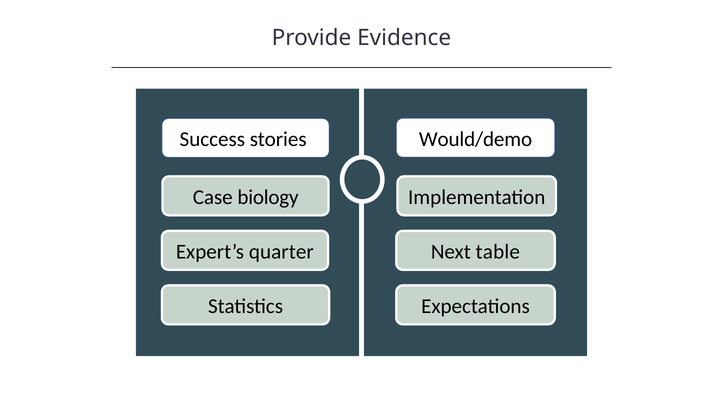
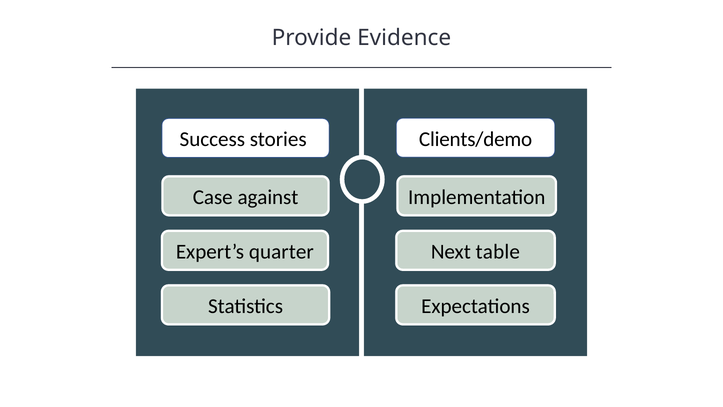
Would/demo: Would/demo -> Clients/demo (476, 139)
biology: biology -> against (268, 197)
